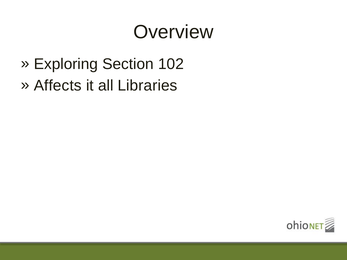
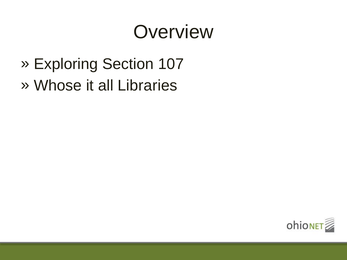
102: 102 -> 107 (171, 64)
Affects: Affects -> Whose (58, 86)
